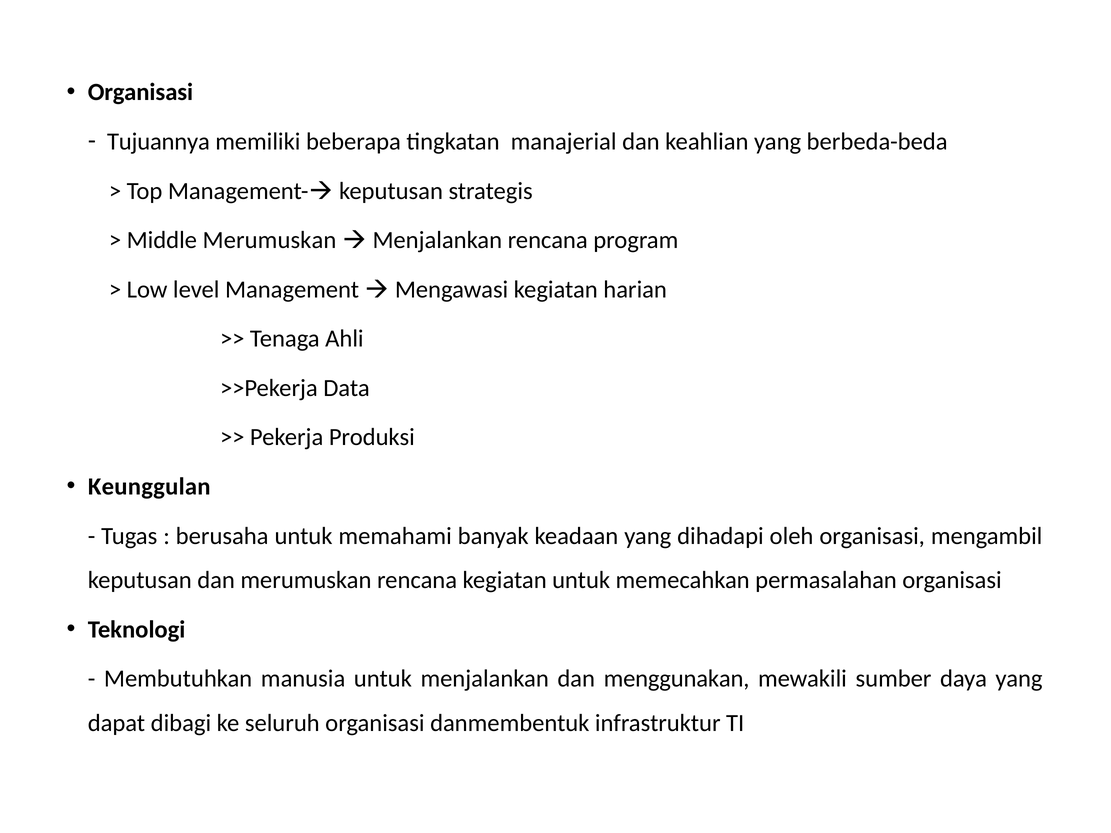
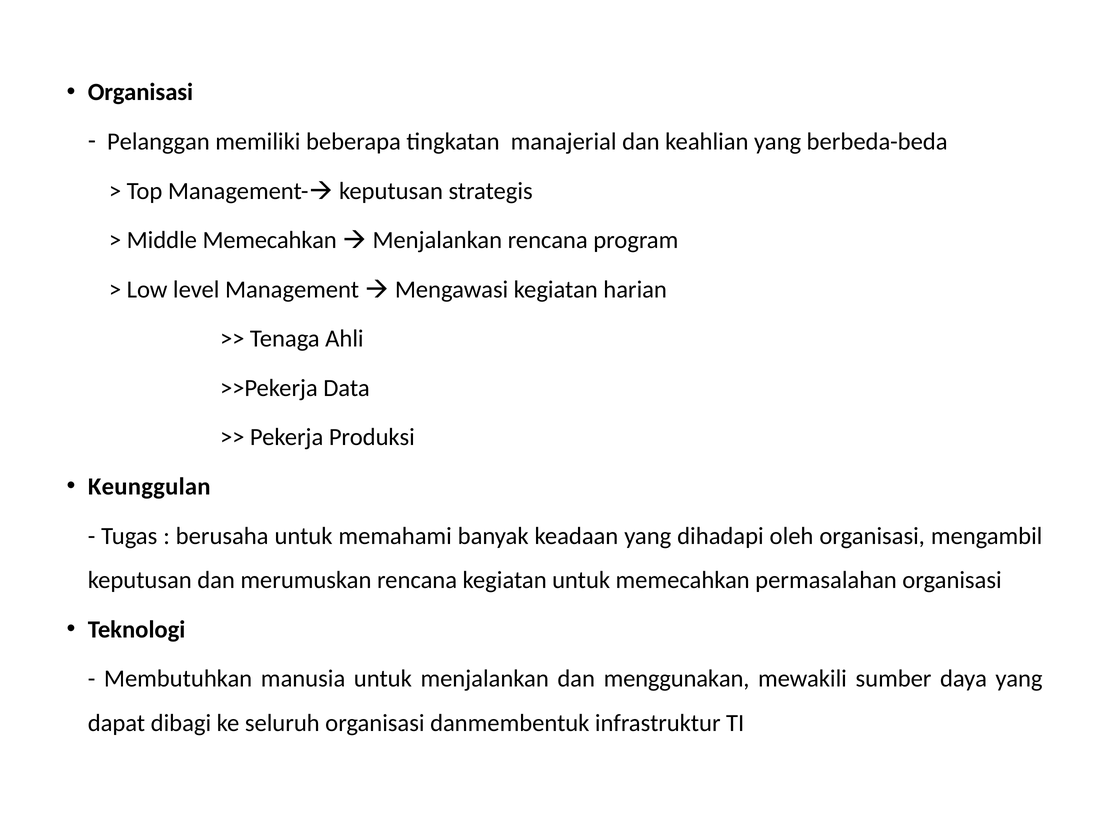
Tujuannya: Tujuannya -> Pelanggan (158, 142)
Middle Merumuskan: Merumuskan -> Memecahkan (270, 240)
